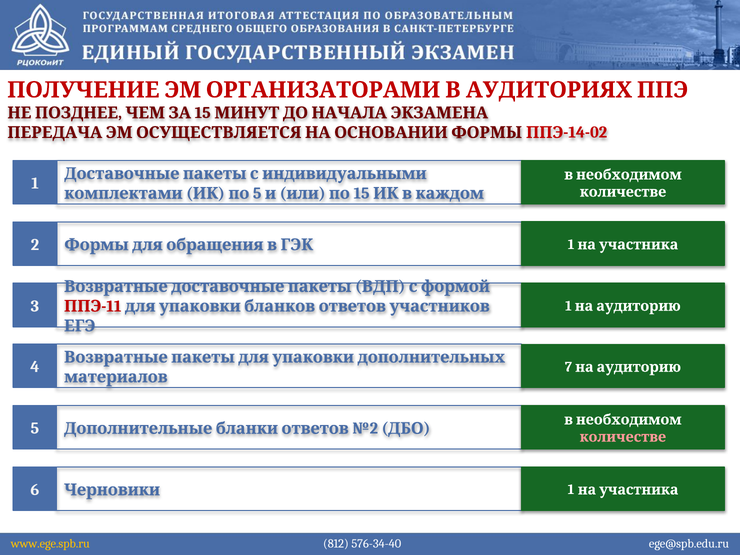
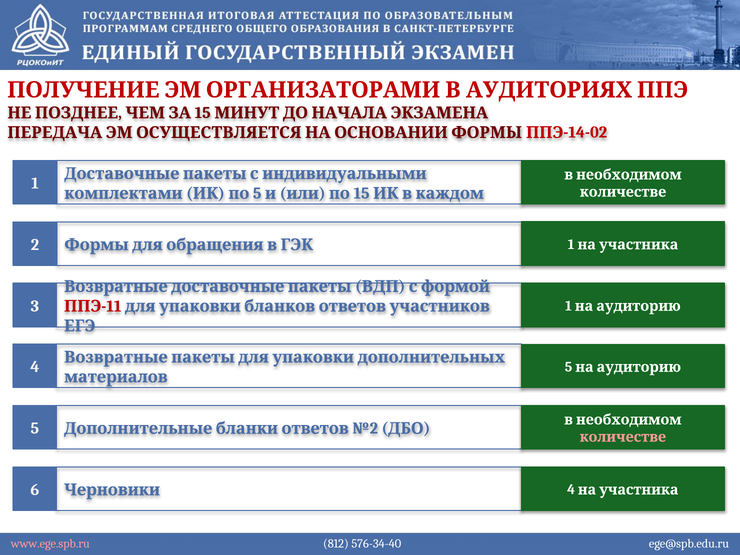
4 7: 7 -> 5 (569, 367)
6 1: 1 -> 4 (571, 490)
www.ege.spb.ru colour: yellow -> pink (50, 544)
